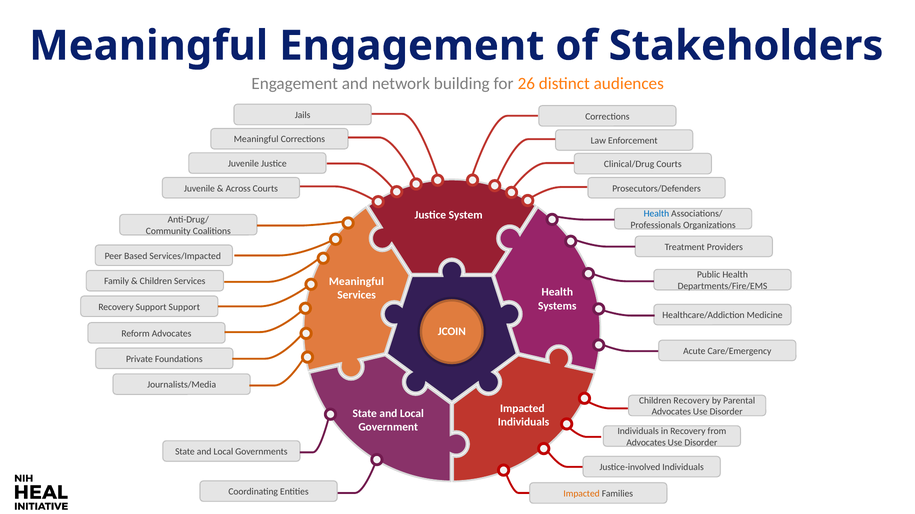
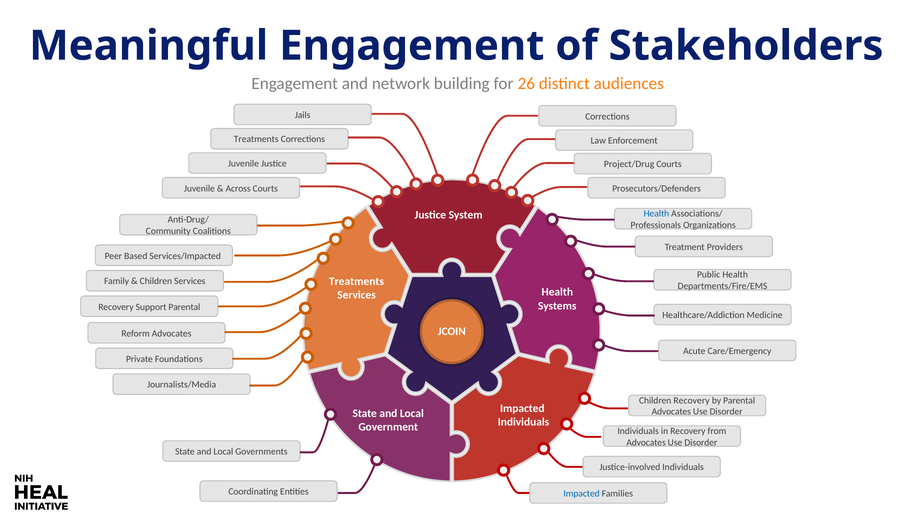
Meaningful: Meaningful -> Treatments (256, 140)
Clinical/Drug: Clinical/Drug -> Project/Drug (629, 164)
Meaningful: Meaningful -> Treatments (356, 282)
Support Support: Support -> Parental (184, 307)
Impacted colour: orange -> blue (582, 494)
